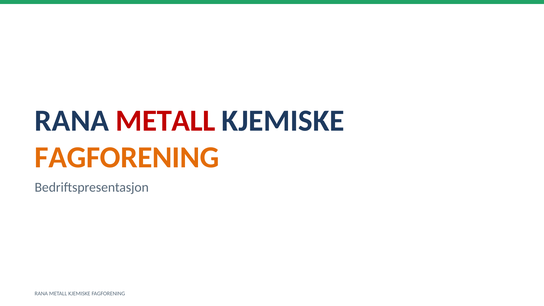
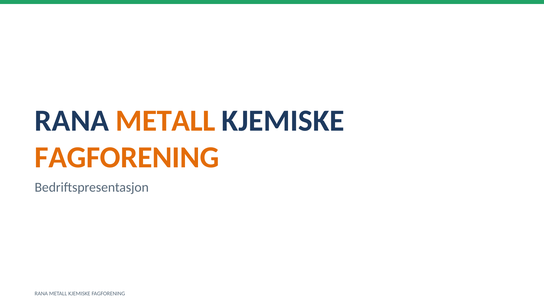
METALL colour: red -> orange (165, 121)
